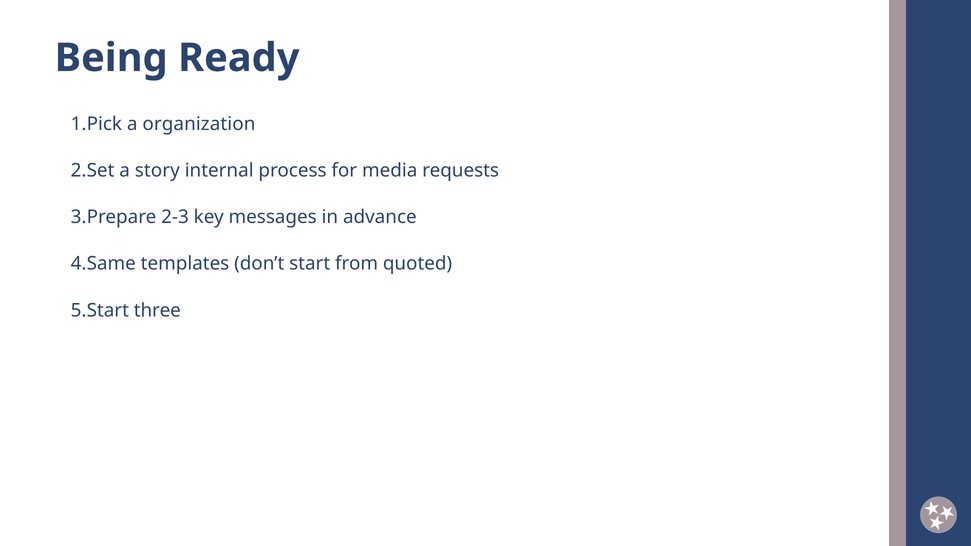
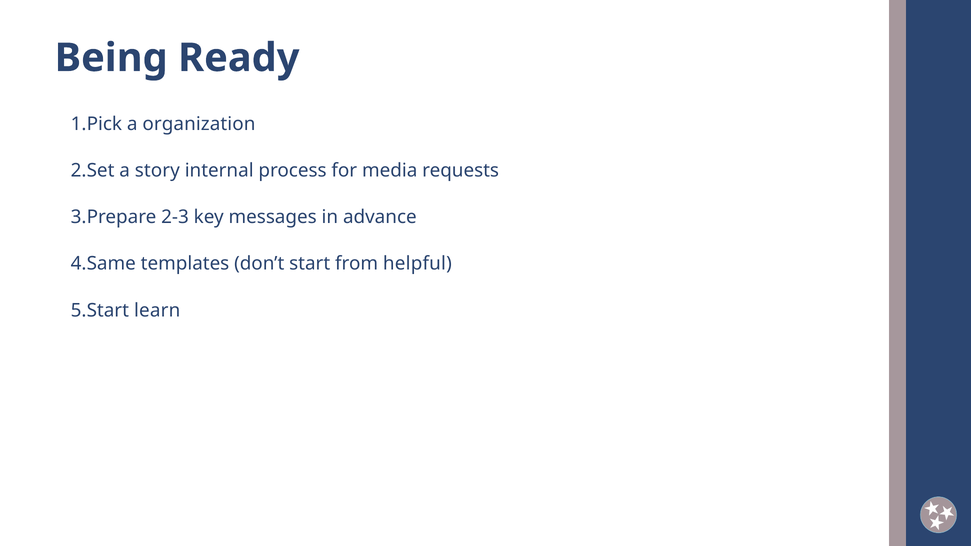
quoted: quoted -> helpful (417, 264)
three: three -> learn (157, 310)
